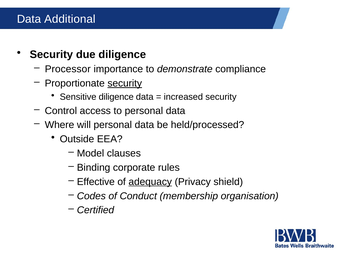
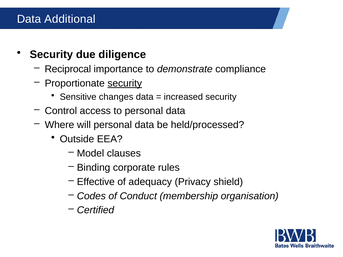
Processor: Processor -> Reciprocal (68, 69)
Sensitive diligence: diligence -> changes (116, 97)
adequacy underline: present -> none (150, 182)
